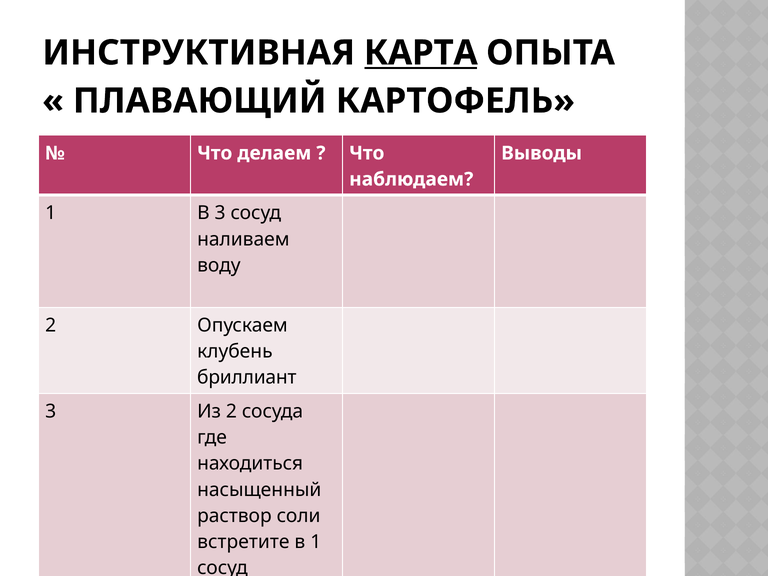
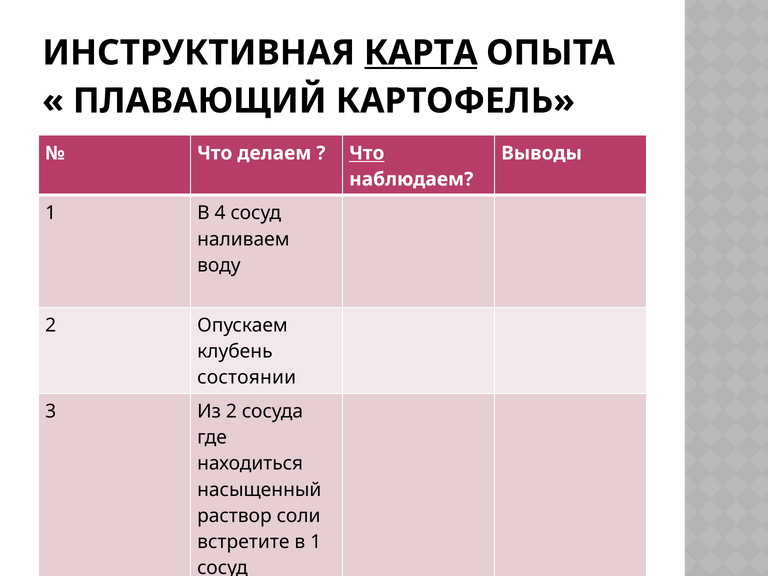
Что underline: none -> present (367, 153)
В 3: 3 -> 4 (220, 213)
бриллиант: бриллиант -> состоянии (247, 378)
